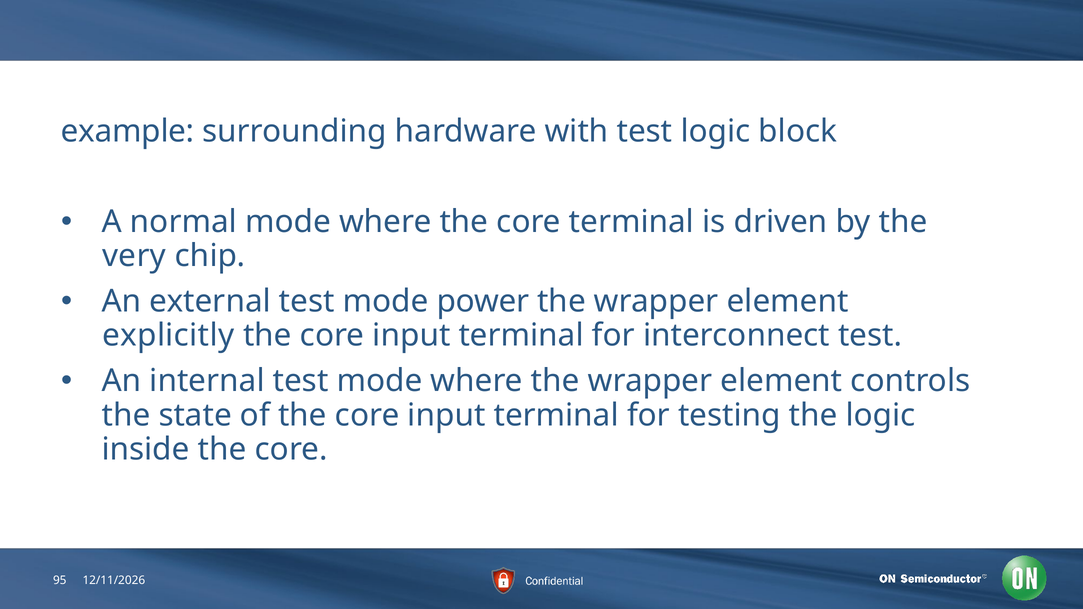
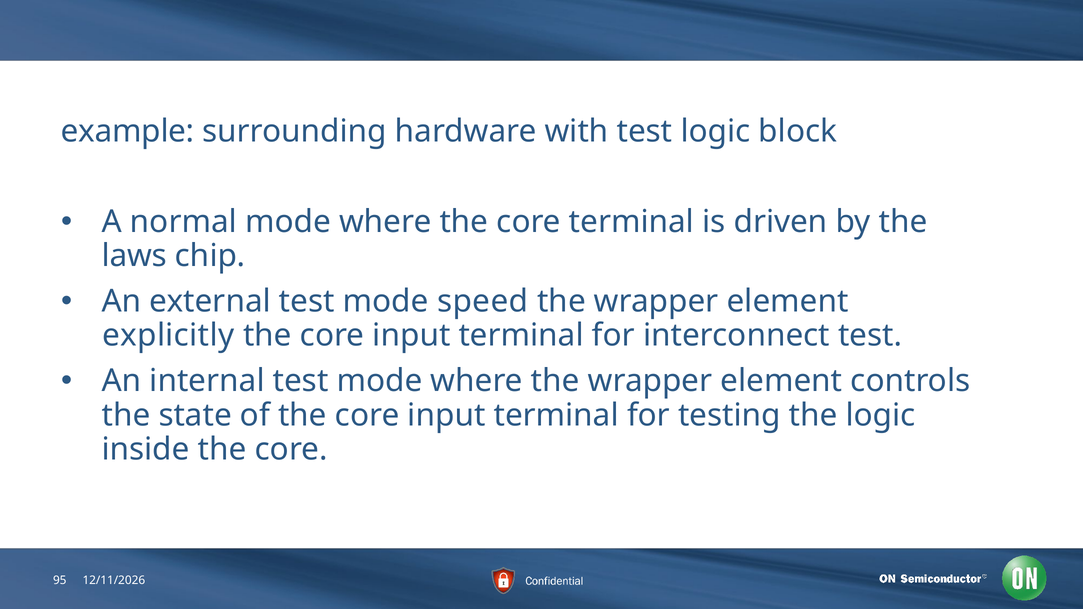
very: very -> laws (134, 256)
power: power -> speed (483, 302)
